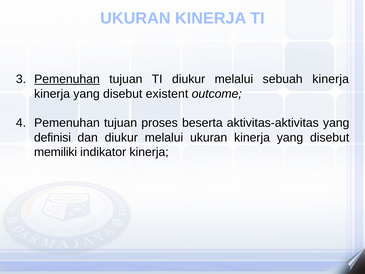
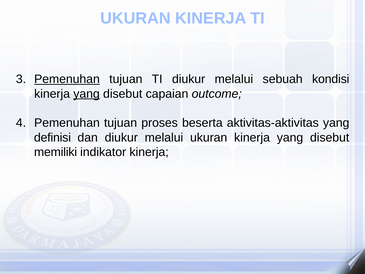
sebuah kinerja: kinerja -> kondisi (331, 79)
yang underline: none -> present (87, 94)
existent: existent -> capaian (167, 94)
